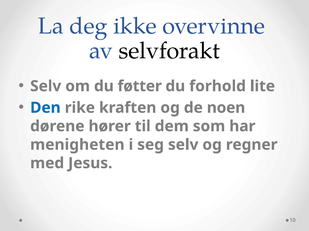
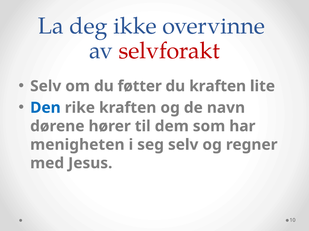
selvforakt colour: black -> red (169, 51)
du forhold: forhold -> kraften (218, 86)
noen: noen -> navn (226, 108)
